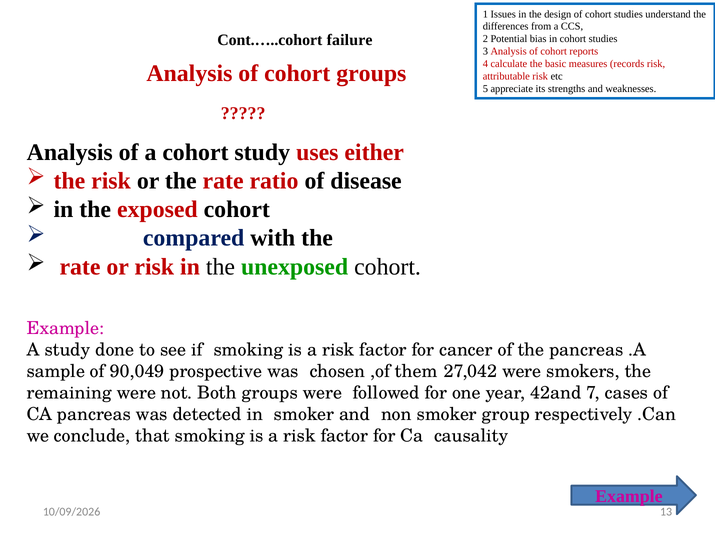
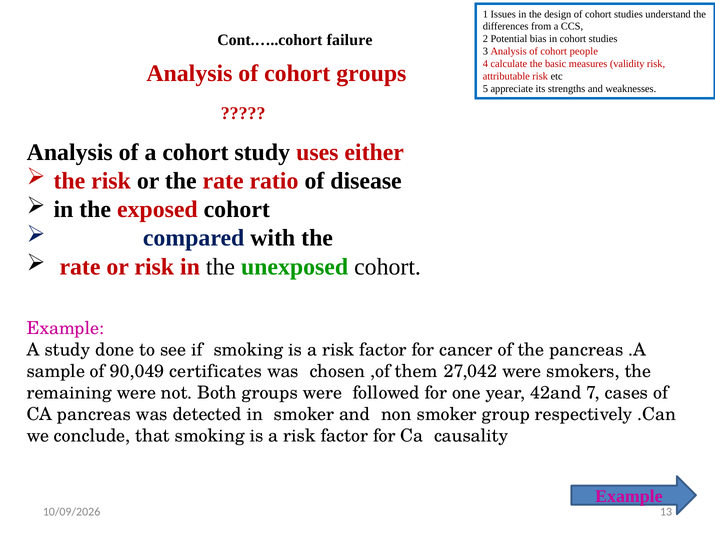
reports: reports -> people (584, 52)
records: records -> validity (627, 64)
prospective: prospective -> certificates (216, 372)
